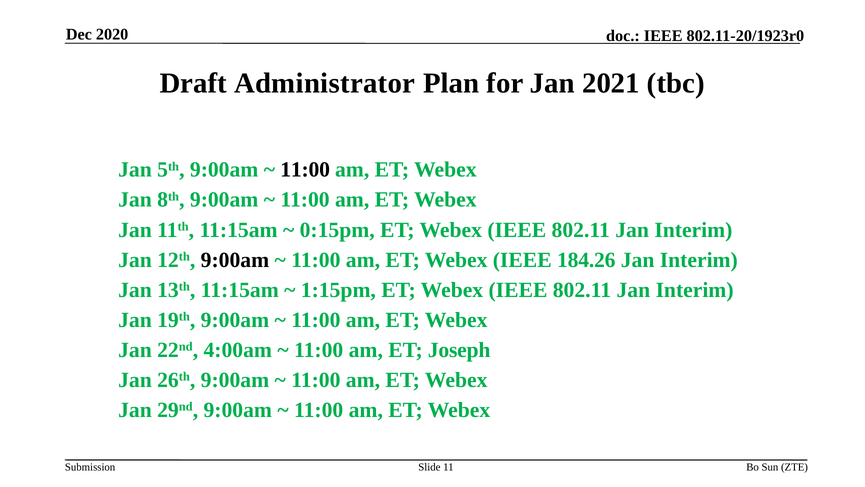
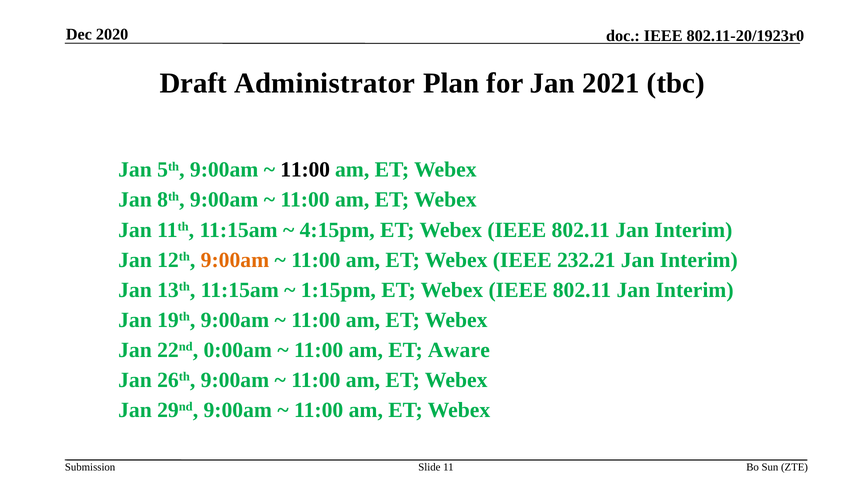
0:15pm: 0:15pm -> 4:15pm (337, 230)
9:00am colour: black -> orange (235, 260)
184.26: 184.26 -> 232.21 (586, 260)
4:00am: 4:00am -> 0:00am (238, 350)
Joseph: Joseph -> Aware (459, 350)
